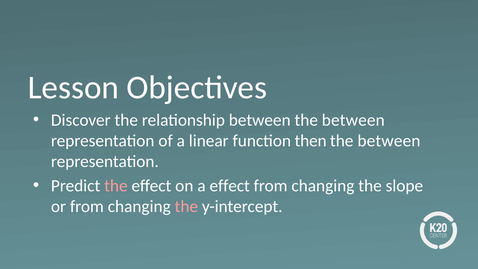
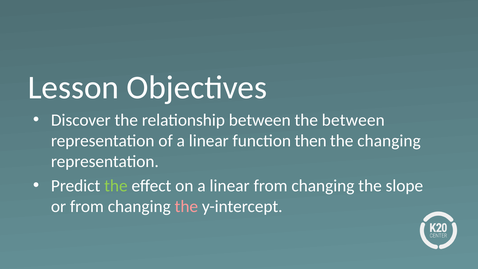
between: between -> changing (389, 141)
the colour: pink -> light green (116, 186)
on a effect: effect -> linear (230, 186)
